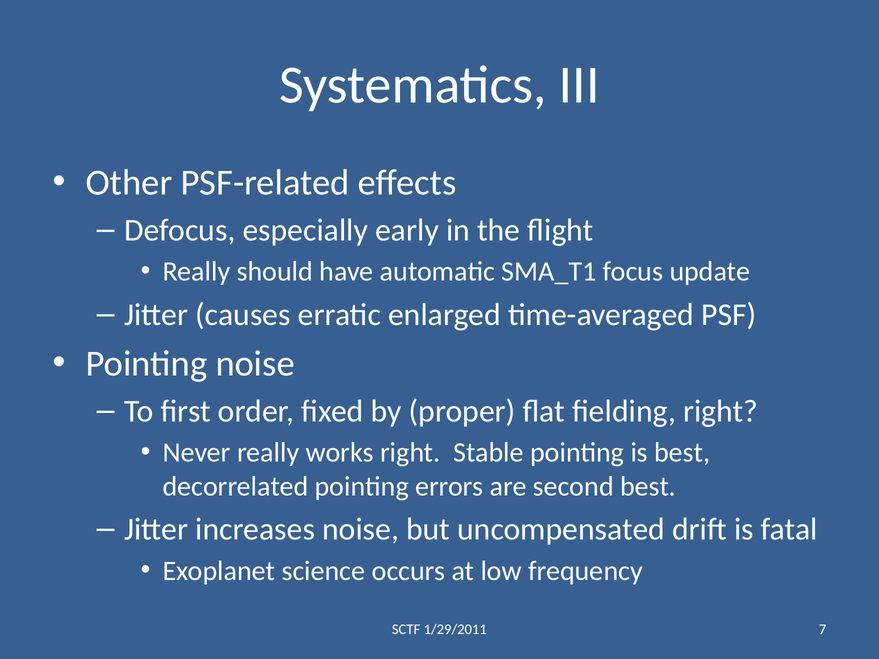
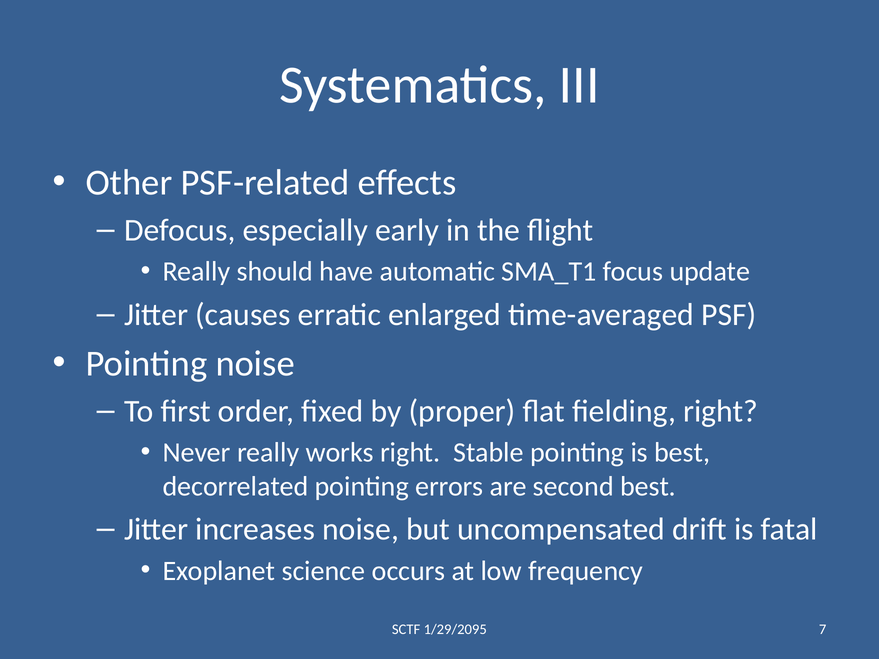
1/29/2011: 1/29/2011 -> 1/29/2095 (455, 629)
